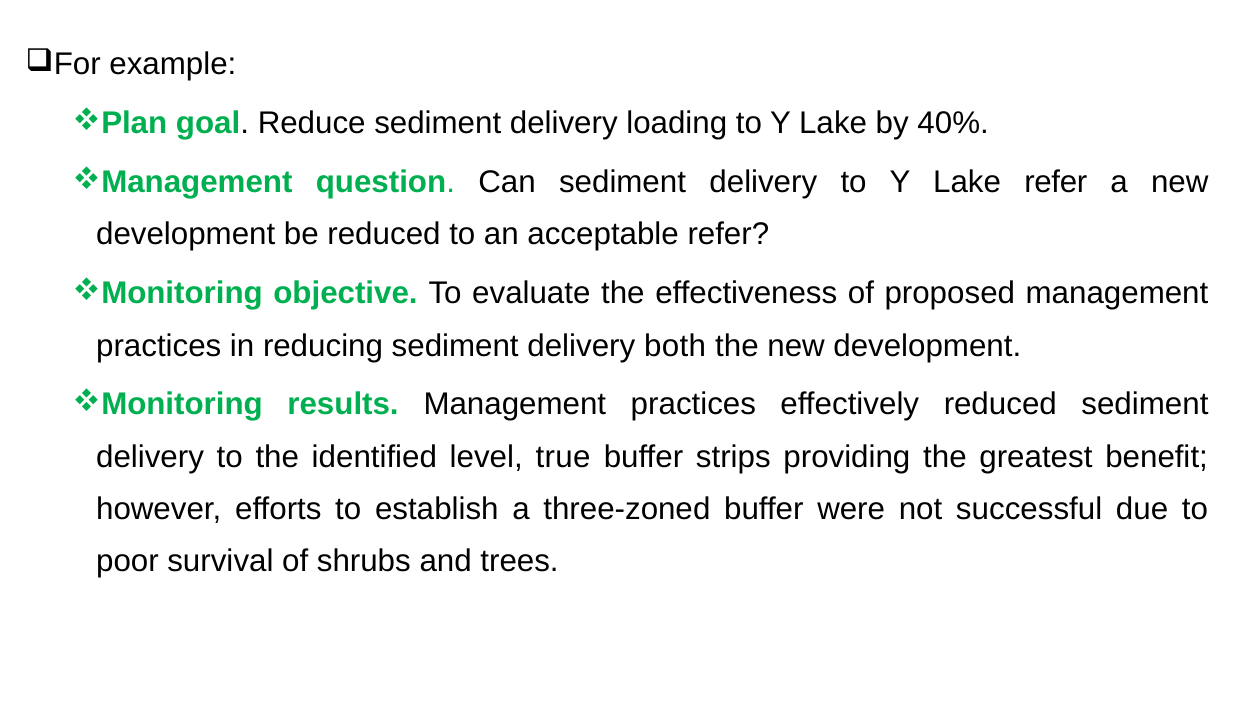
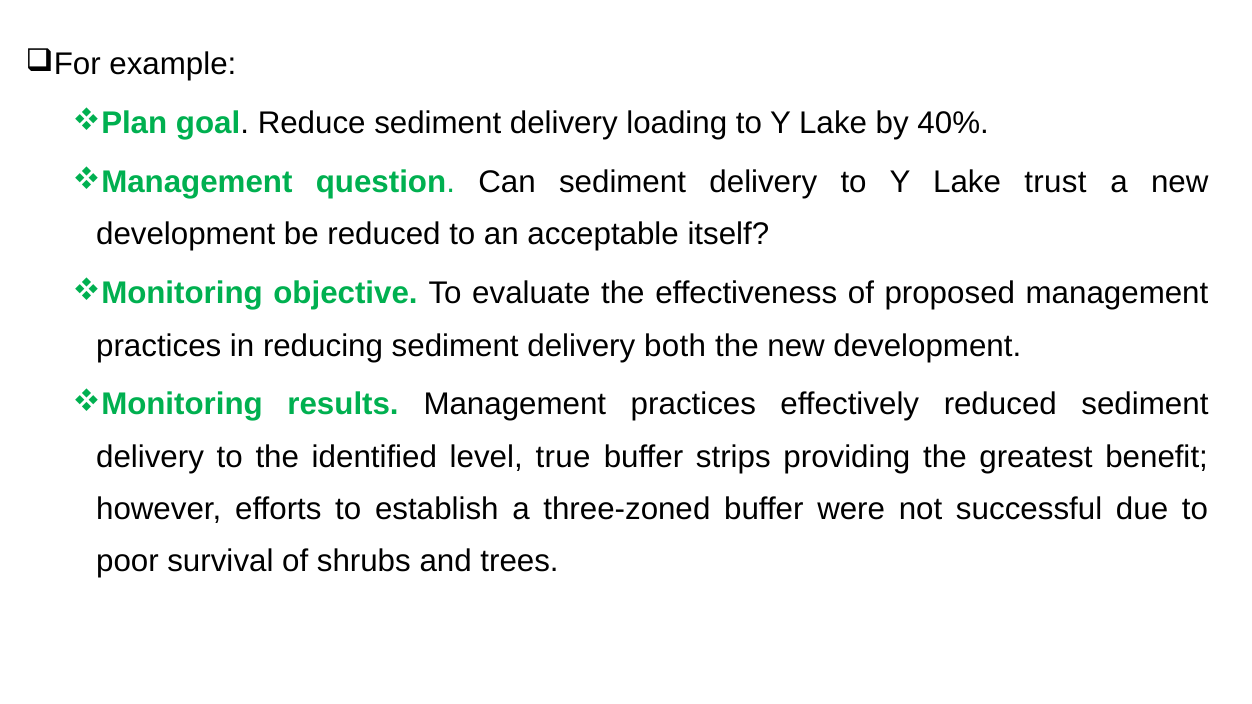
Lake refer: refer -> trust (1056, 182)
acceptable refer: refer -> itself (728, 235)
